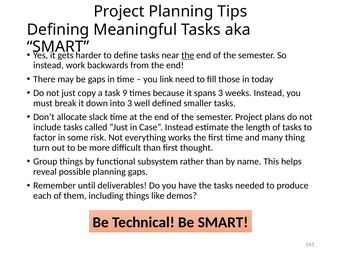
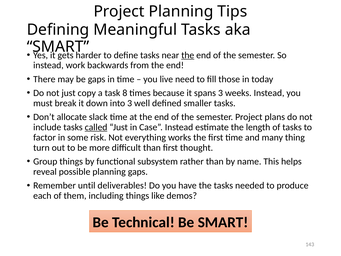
link: link -> live (166, 79)
9: 9 -> 8 (125, 93)
called underline: none -> present (96, 127)
